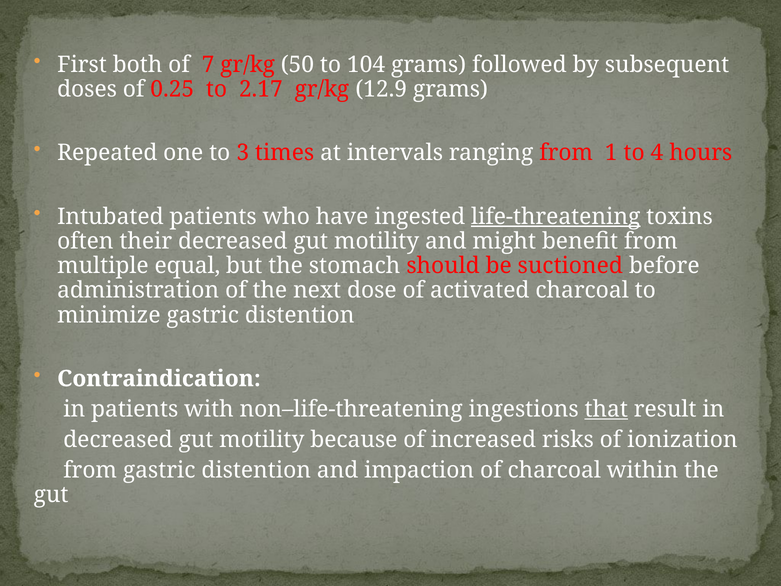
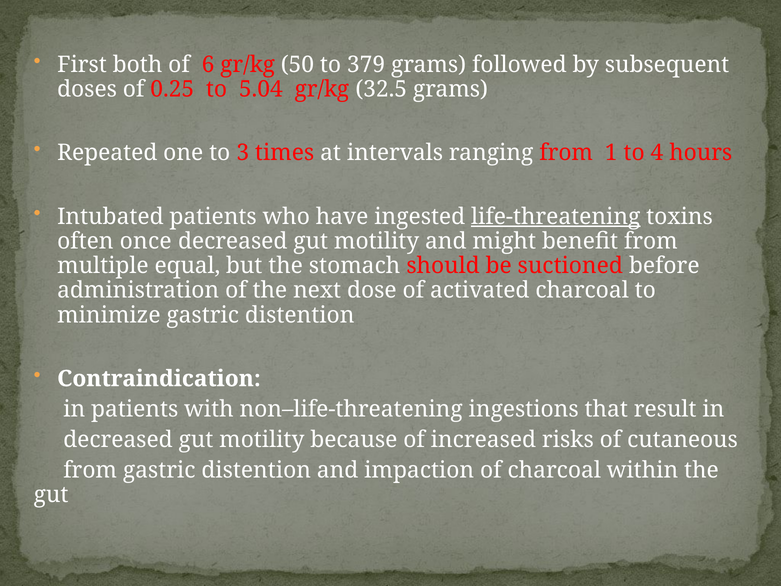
7: 7 -> 6 (208, 65)
104: 104 -> 379 (366, 65)
2.17: 2.17 -> 5.04 (261, 89)
12.9: 12.9 -> 32.5 (381, 89)
their: their -> once (146, 241)
that underline: present -> none (606, 409)
ionization: ionization -> cutaneous (682, 439)
